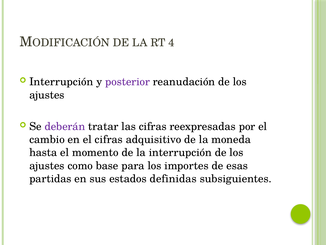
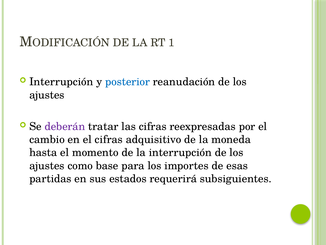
4: 4 -> 1 (171, 43)
posterior colour: purple -> blue (128, 82)
definidas: definidas -> requerirá (173, 178)
